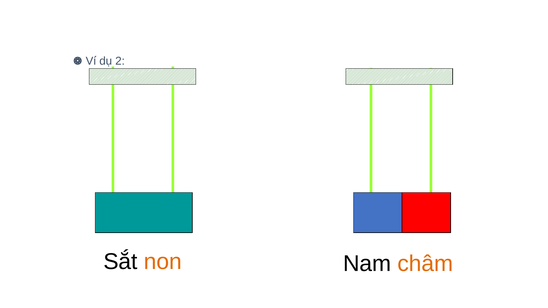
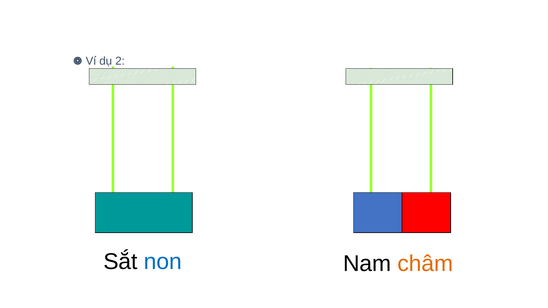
non colour: orange -> blue (163, 262)
